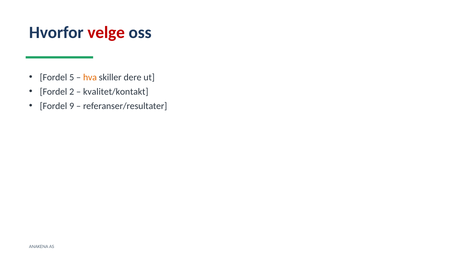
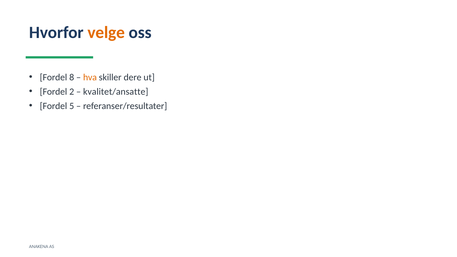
velge colour: red -> orange (106, 33)
5: 5 -> 8 (72, 77)
kvalitet/kontakt: kvalitet/kontakt -> kvalitet/ansatte (116, 92)
9: 9 -> 5 (72, 106)
